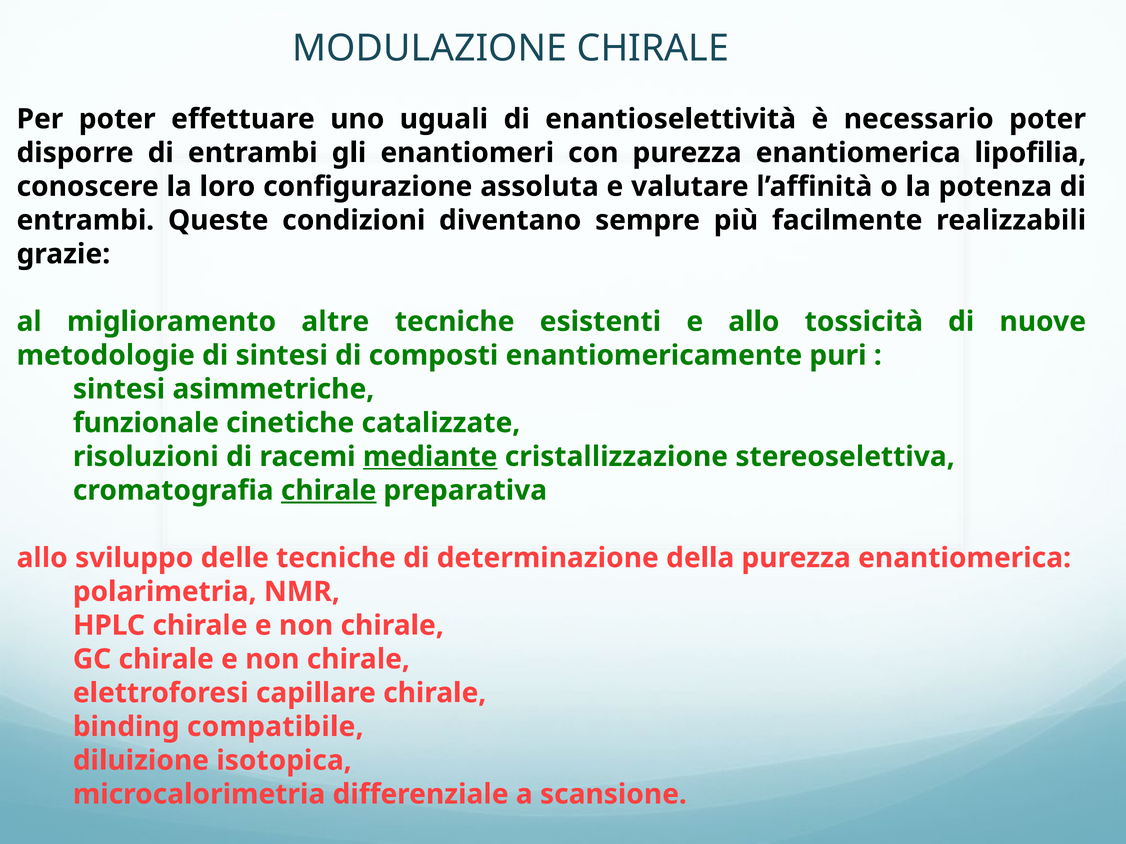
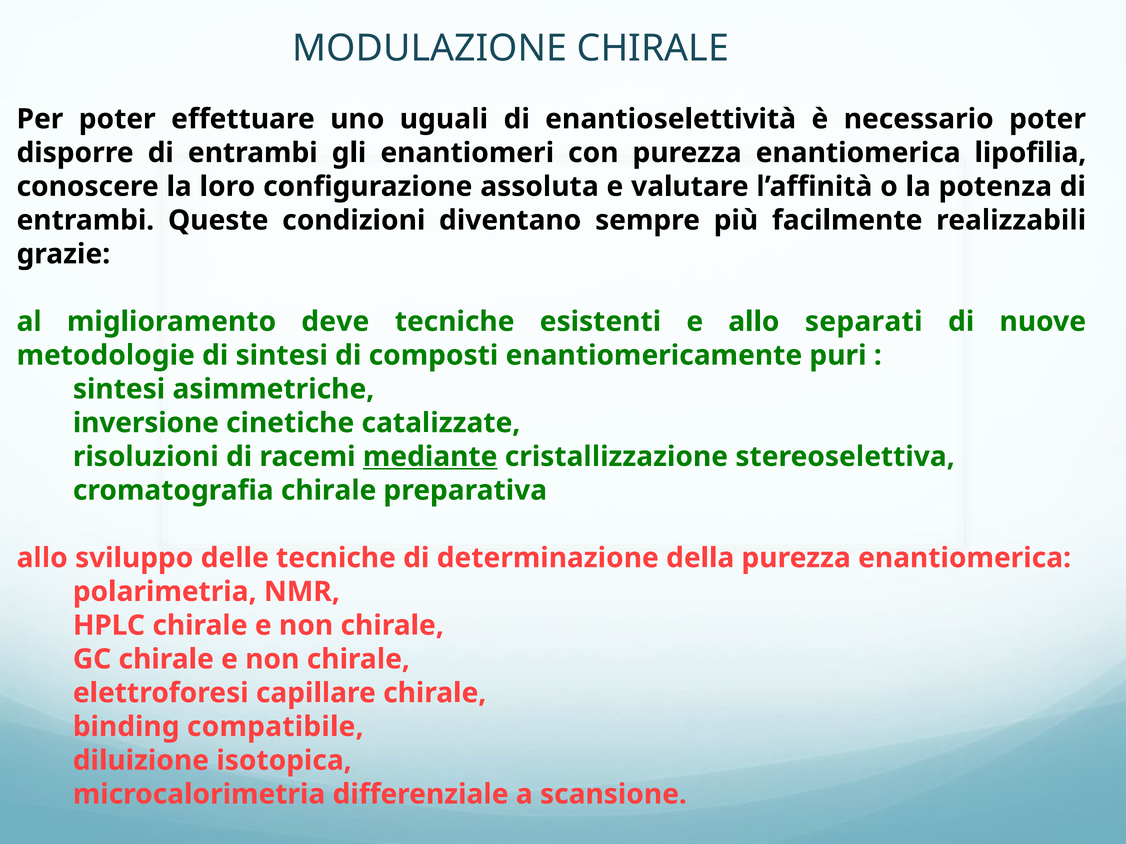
altre: altre -> deve (335, 322)
tossicità: tossicità -> separati (864, 322)
funzionale: funzionale -> inversione (146, 423)
chirale underline: present -> none (329, 491)
